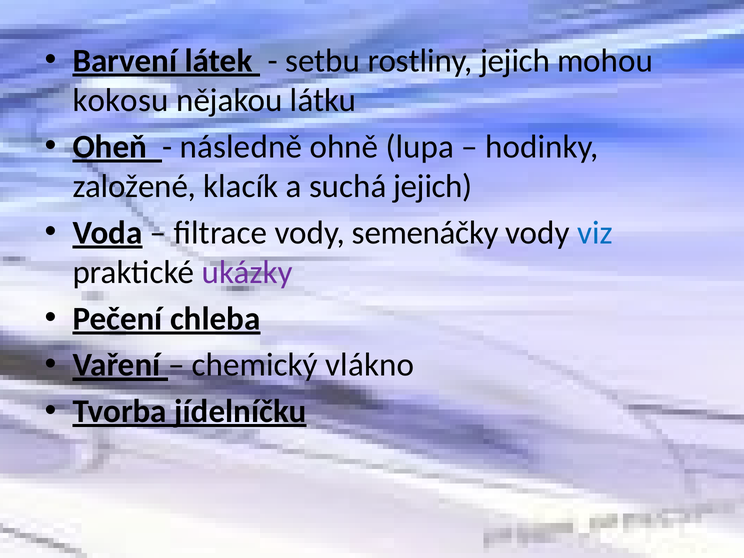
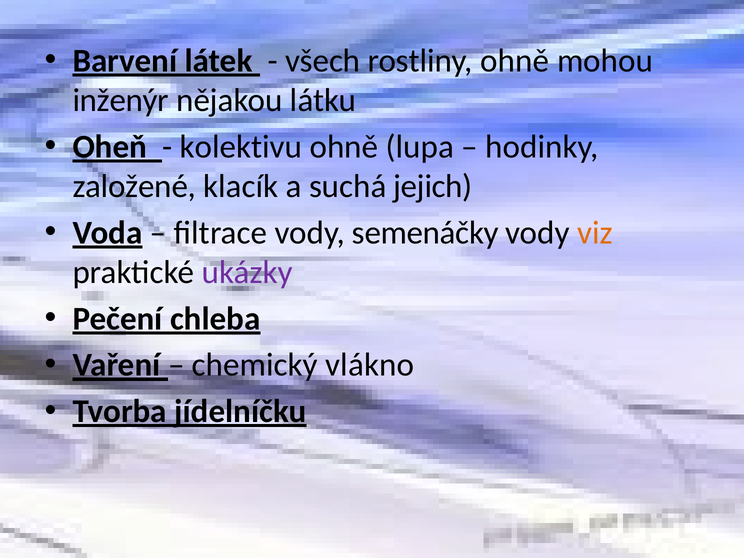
setbu: setbu -> všech (323, 61)
rostliny jejich: jejich -> ohně (515, 61)
kokosu: kokosu -> inženýr (121, 100)
následně: následně -> kolektivu (241, 147)
viz colour: blue -> orange (595, 233)
